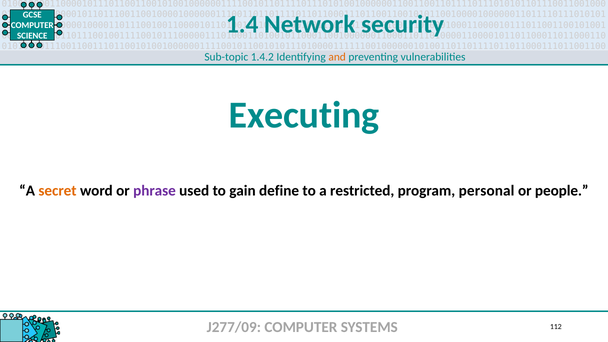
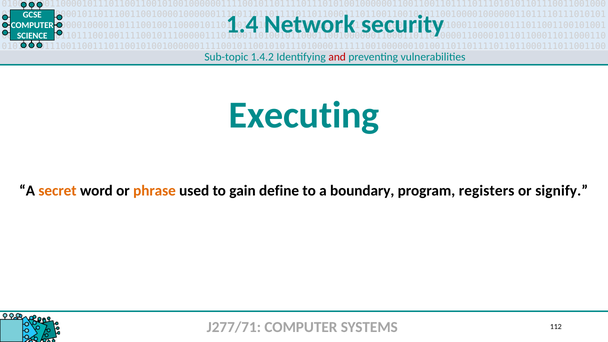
and colour: orange -> red (337, 57)
phrase colour: purple -> orange (155, 190)
restricted: restricted -> boundary (362, 190)
personal: personal -> registers (487, 190)
people: people -> signify (562, 190)
J277/09: J277/09 -> J277/71 (234, 327)
